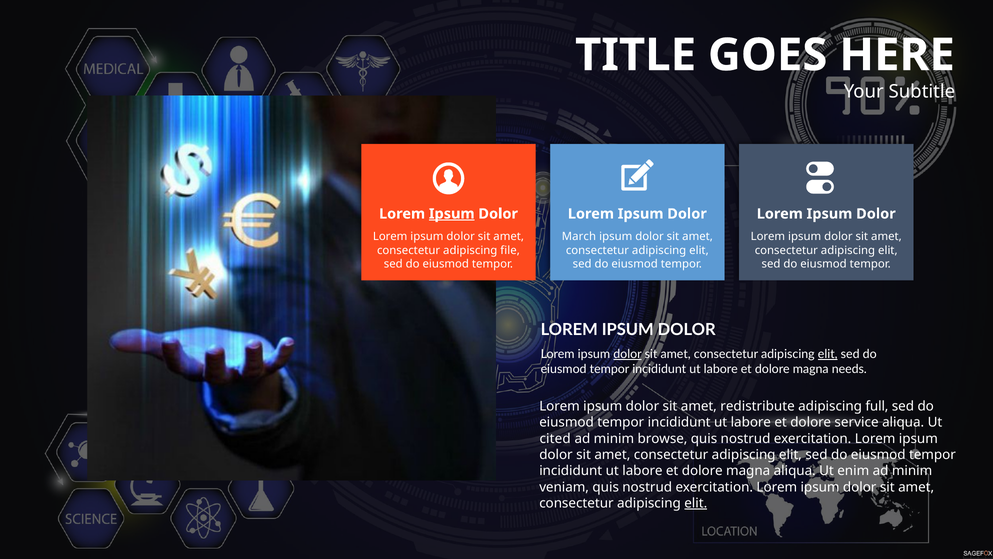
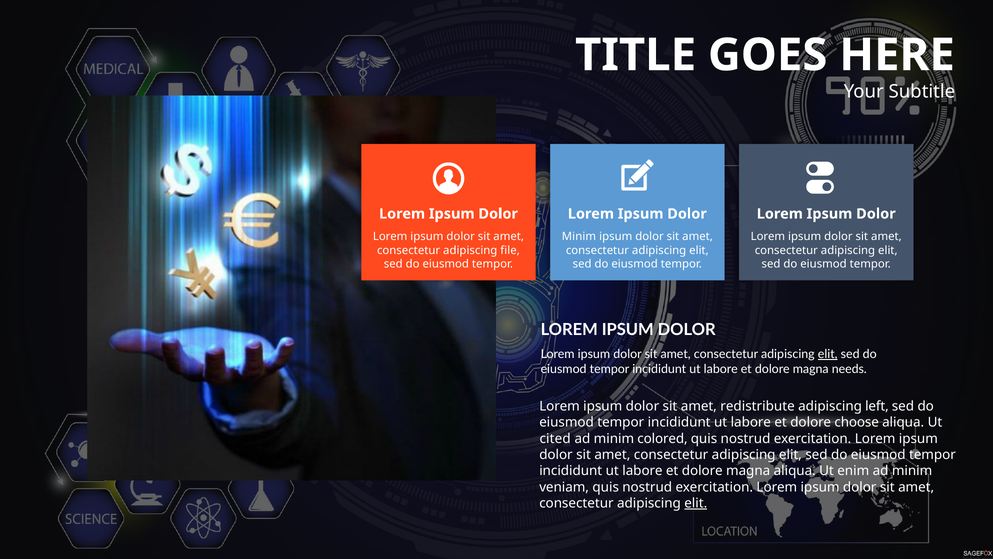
Ipsum underline: present -> none (452, 214)
March: March -> Minim (579, 236)
dolor underline: present -> none (628, 354)
full: full -> left (877, 406)
service: service -> choose (857, 422)
browse: browse -> colored (663, 438)
